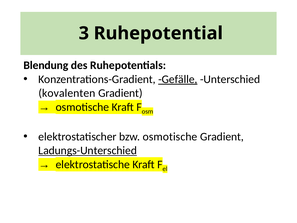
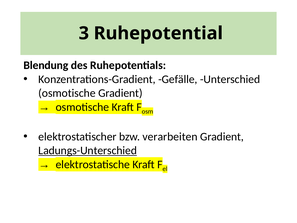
Gefälle underline: present -> none (178, 79)
kovalenten: kovalenten -> osmotische (67, 93)
bzw osmotische: osmotische -> verarbeiten (170, 137)
